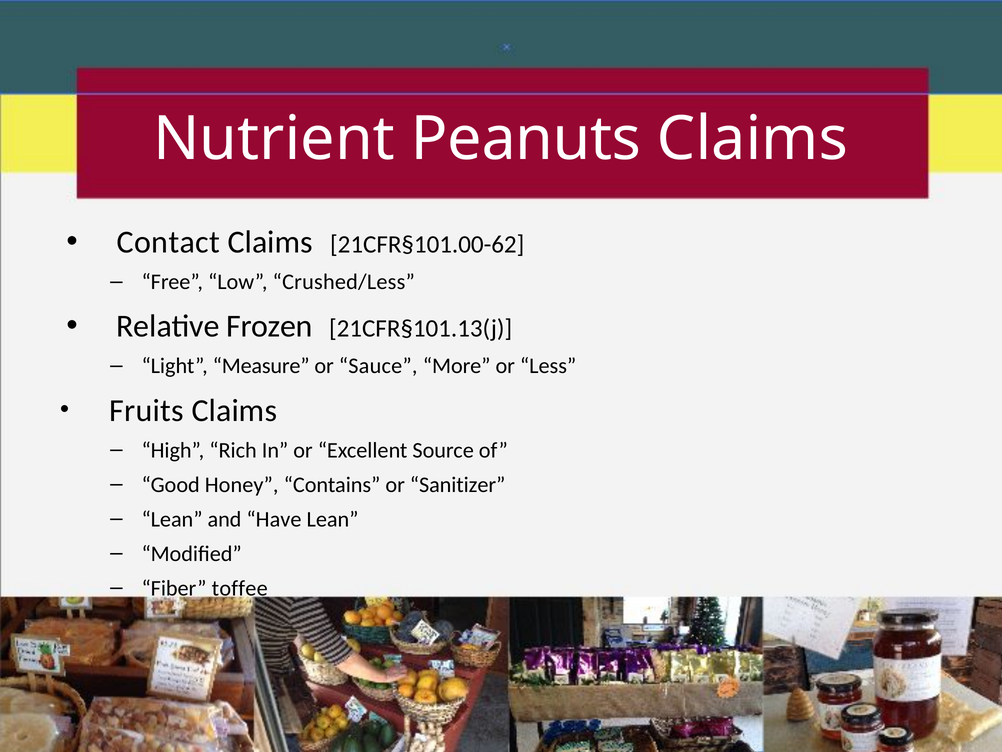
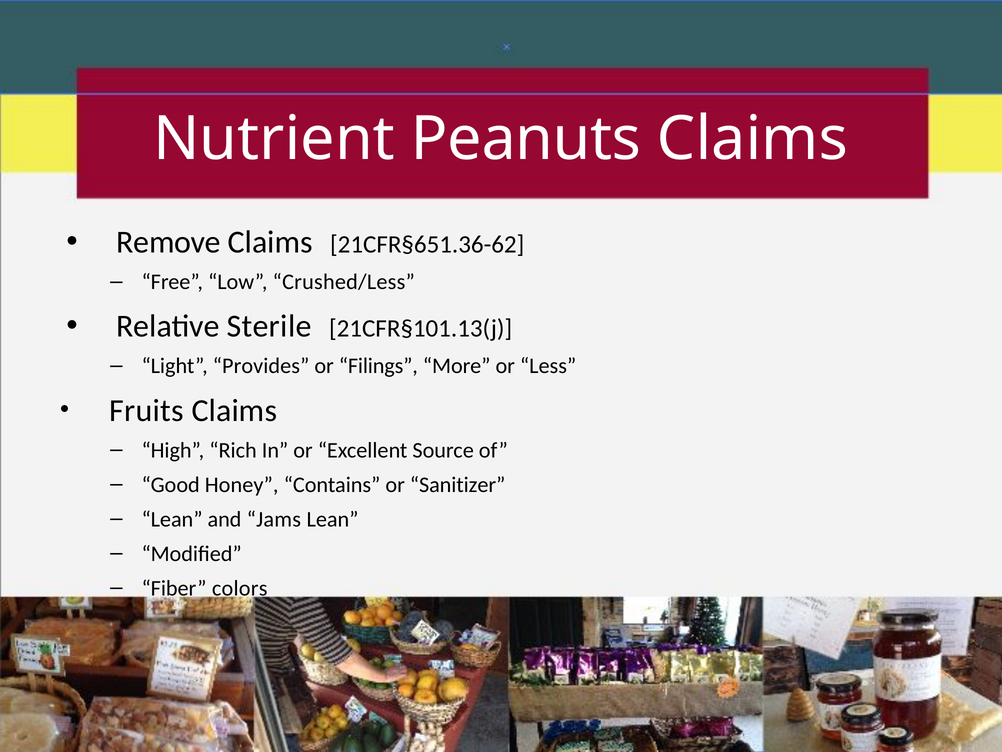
Contact: Contact -> Remove (169, 242)
21CFR§101.00-62: 21CFR§101.00-62 -> 21CFR§651.36-62 (427, 244)
Frozen: Frozen -> Sterile (269, 326)
Measure: Measure -> Provides (261, 366)
Sauce: Sauce -> Filings (378, 366)
Have: Have -> Jams (274, 519)
toffee: toffee -> colors (240, 588)
